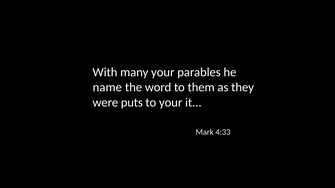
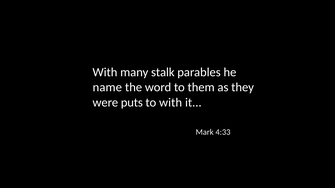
many your: your -> stalk (163, 72)
to your: your -> with (171, 103)
